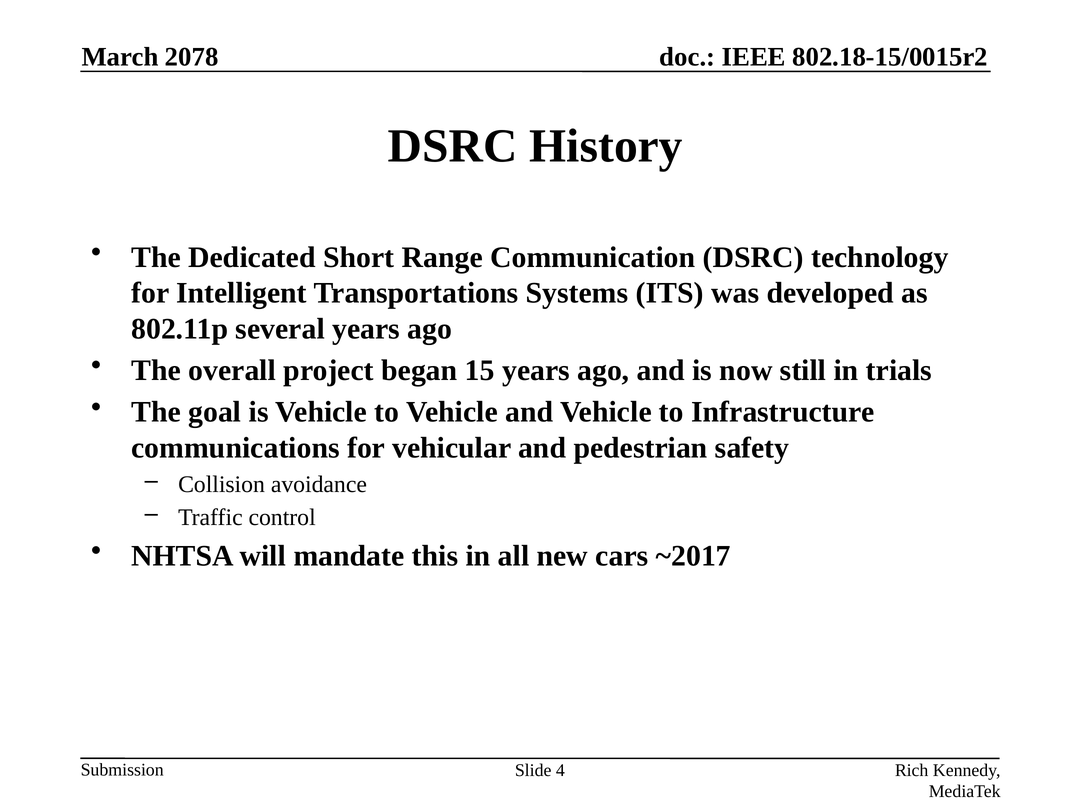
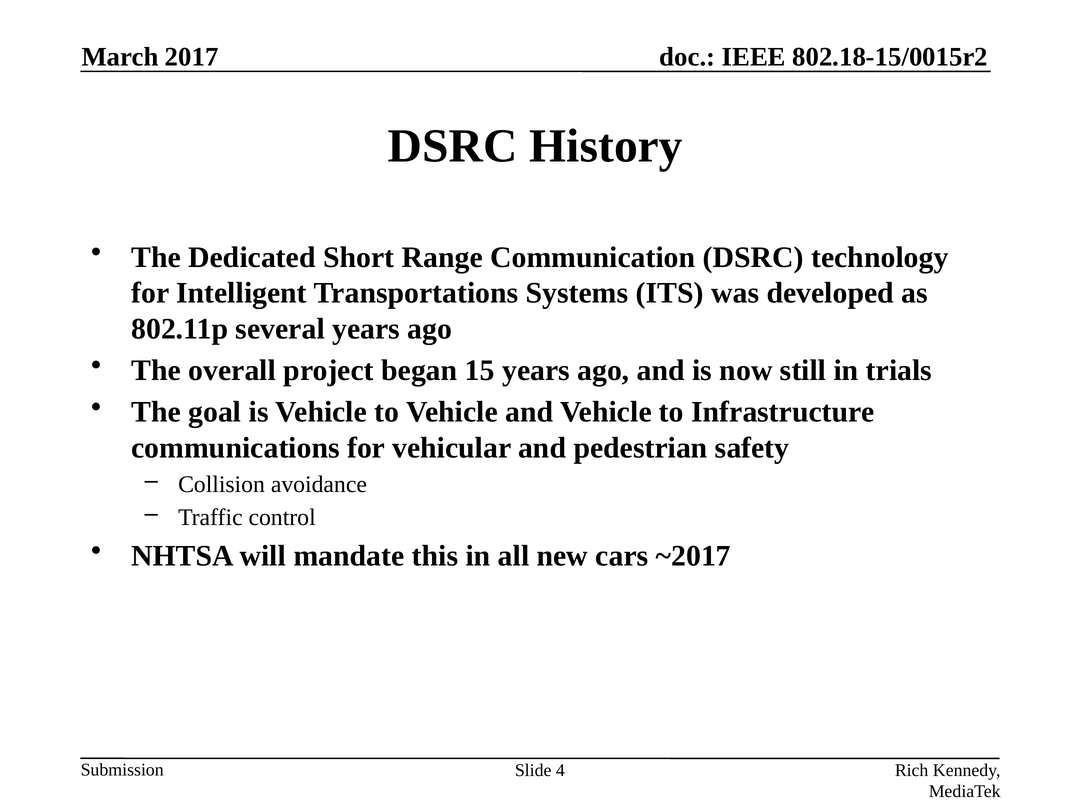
2078: 2078 -> 2017 (192, 57)
